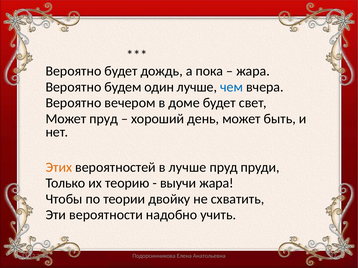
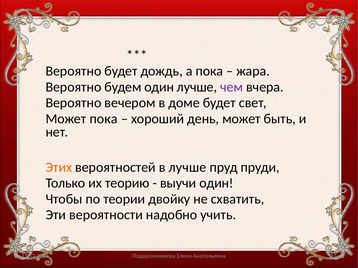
чем colour: blue -> purple (232, 87)
Может пруд: пруд -> пока (104, 119)
выучи жара: жара -> один (216, 183)
